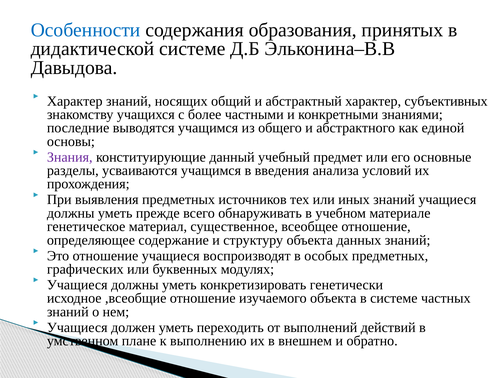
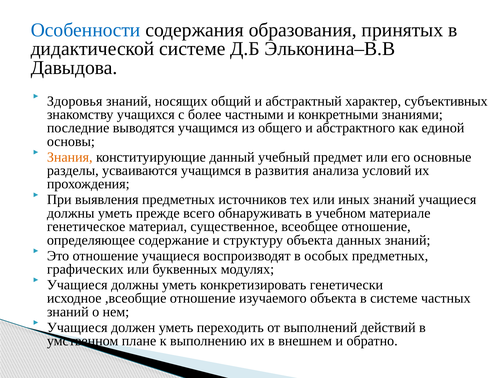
Характер: Характер -> Здоровья (75, 101)
Знания colour: purple -> orange (70, 157)
введения: введения -> развития (282, 171)
